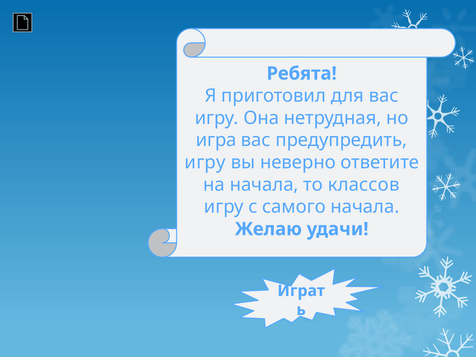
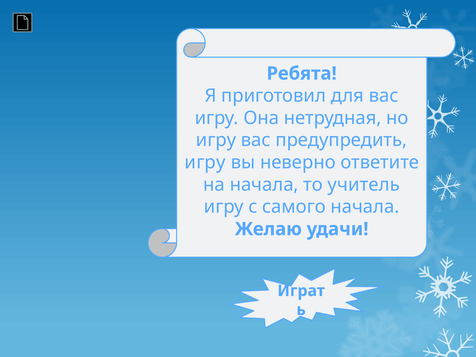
игра: игра -> игру (216, 140)
классов: классов -> учитель (364, 185)
